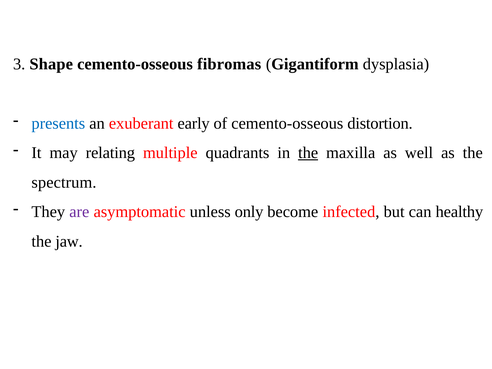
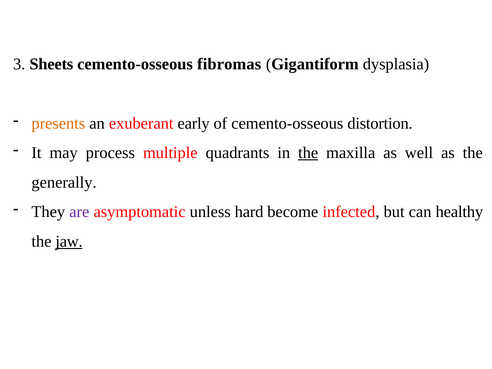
Shape: Shape -> Sheets (51, 64)
presents colour: blue -> orange (58, 123)
relating: relating -> process (110, 153)
spectrum: spectrum -> generally (64, 182)
only: only -> hard (249, 212)
jaw underline: none -> present (69, 241)
